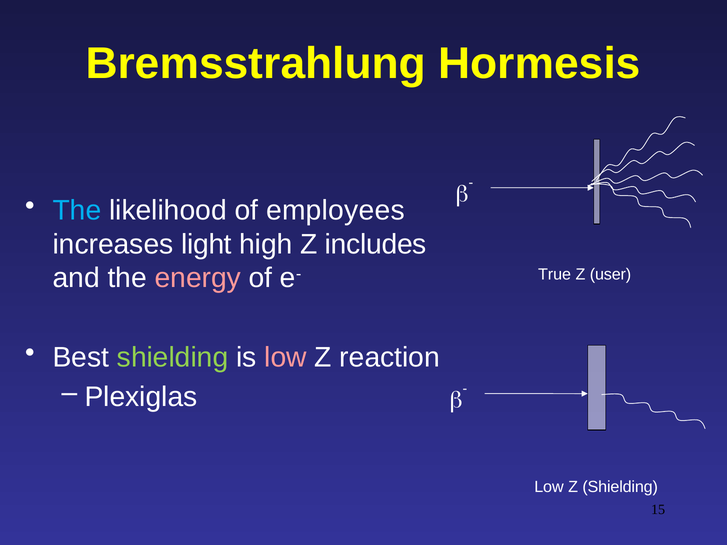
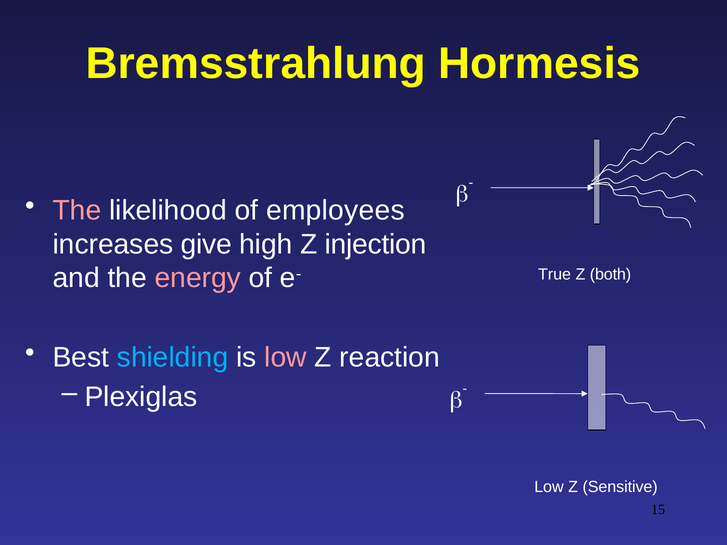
The colour: light blue -> pink (77, 210)
light: light -> give (206, 244)
includes: includes -> injection (376, 244)
user: user -> both (610, 275)
shielding colour: light green -> light blue (173, 358)
Z Shielding: Shielding -> Sensitive (620, 487)
